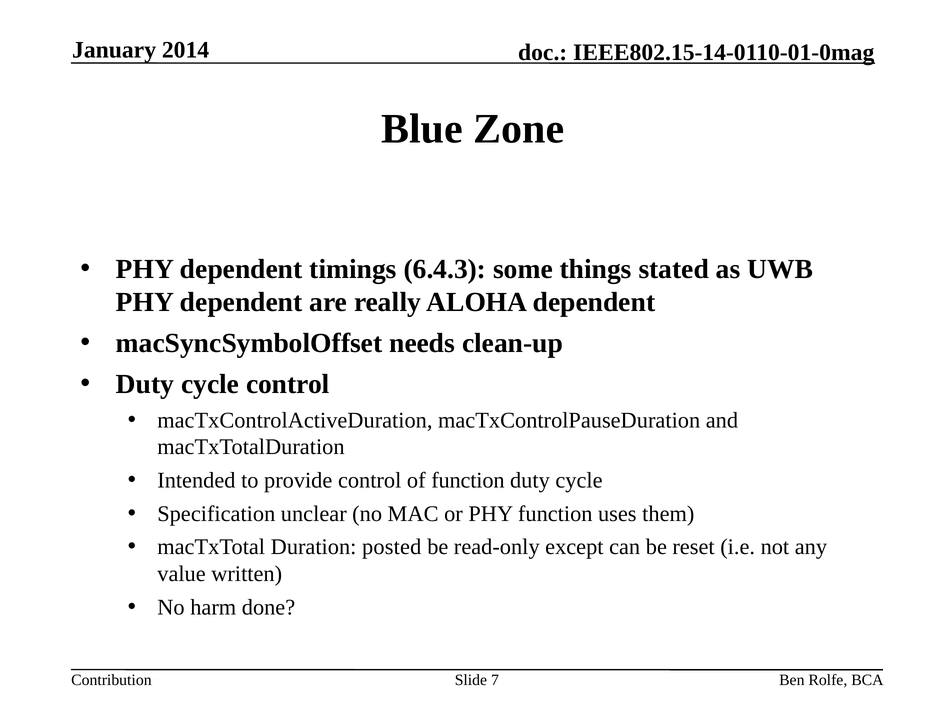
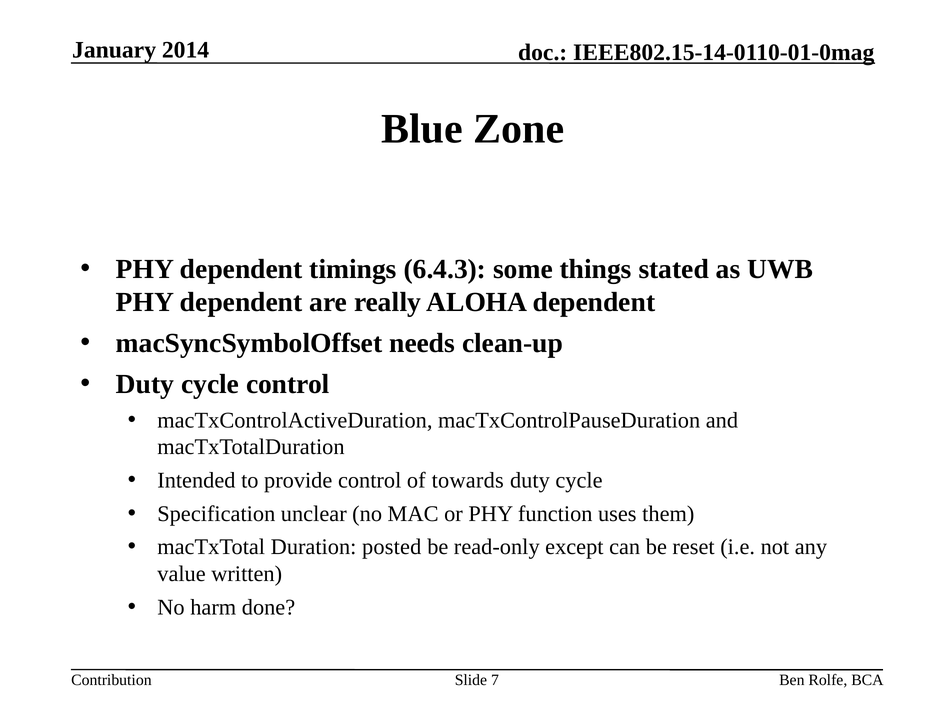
of function: function -> towards (468, 481)
